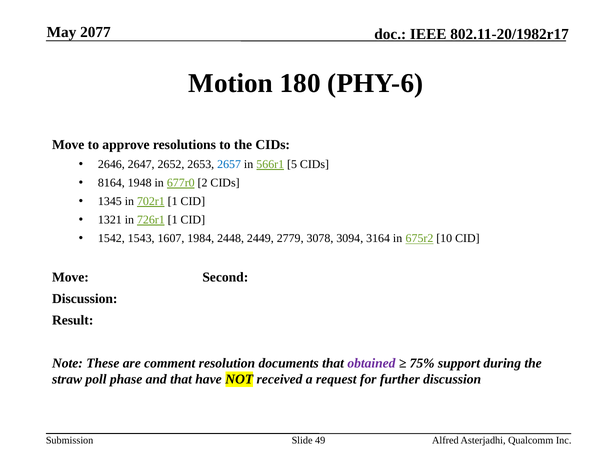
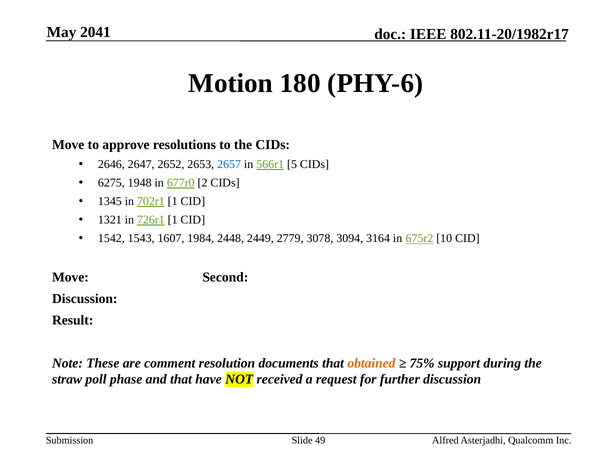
2077: 2077 -> 2041 (95, 32)
8164: 8164 -> 6275 (111, 183)
obtained colour: purple -> orange (371, 363)
